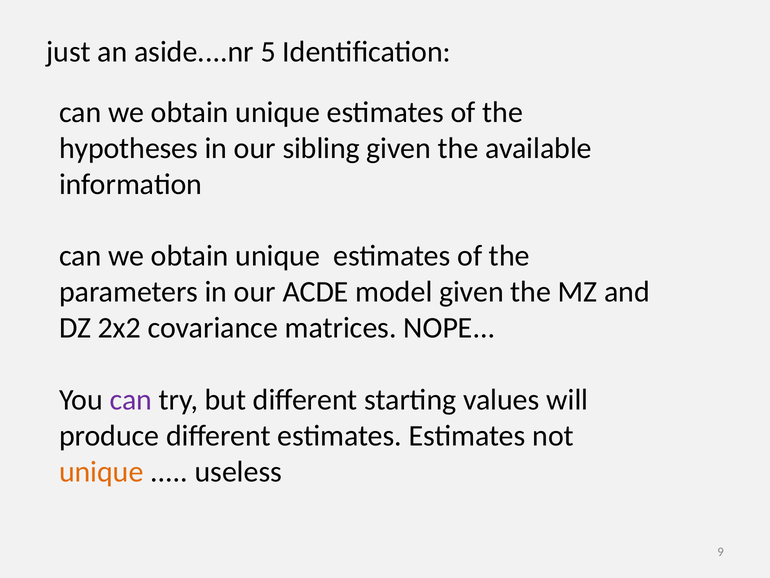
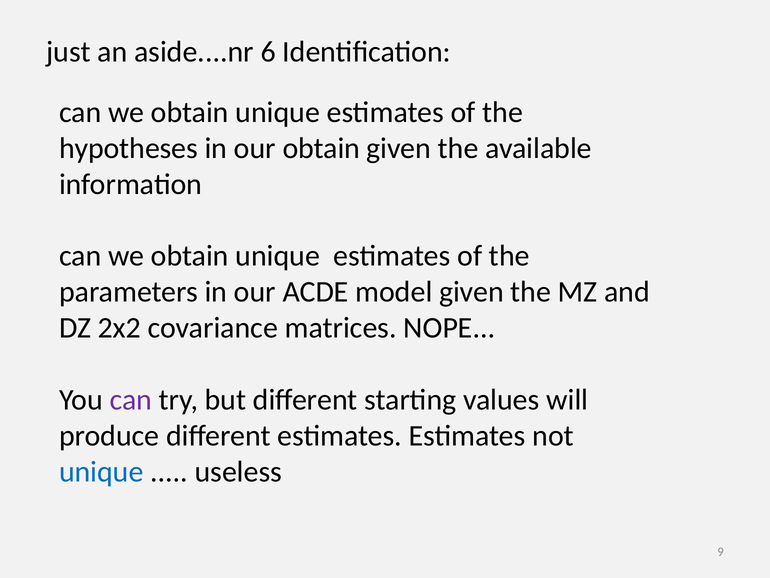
5: 5 -> 6 (268, 52)
our sibling: sibling -> obtain (321, 148)
unique colour: orange -> blue (101, 472)
